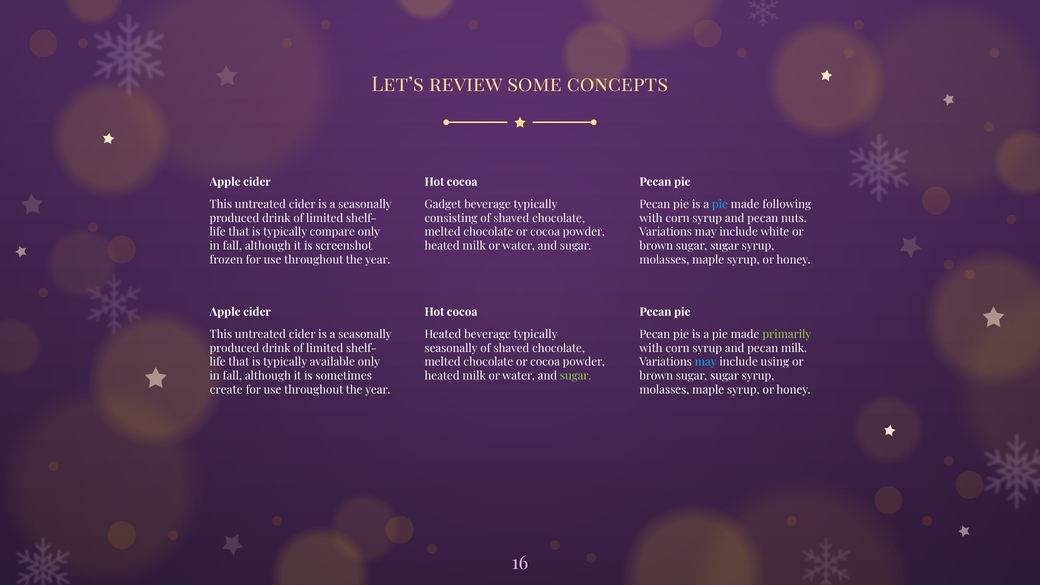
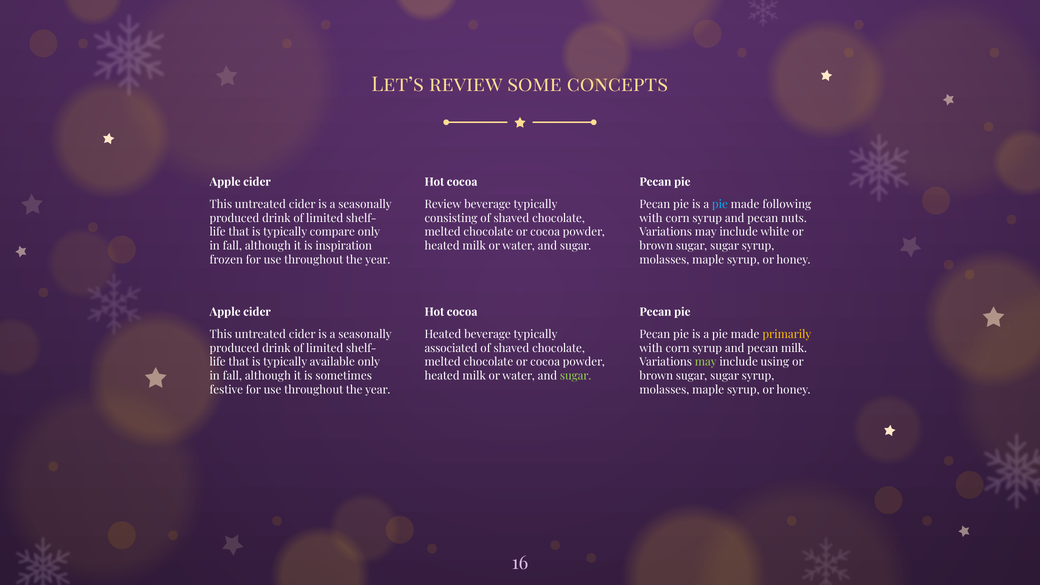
Gadget: Gadget -> Review (443, 204)
screenshot: screenshot -> inspiration (344, 246)
primarily colour: light green -> yellow (787, 334)
seasonally: seasonally -> associated (451, 348)
may colour: light blue -> light green (706, 362)
create: create -> festive (226, 390)
